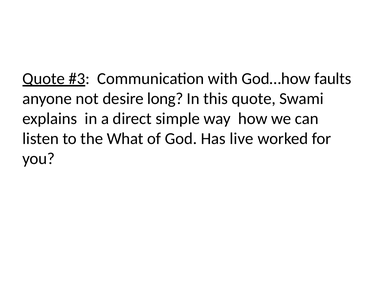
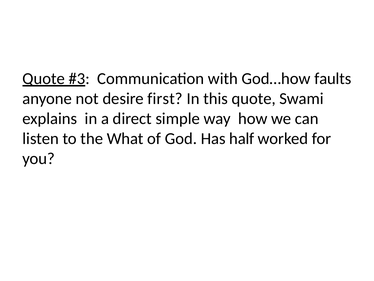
long: long -> first (165, 98)
live: live -> half (242, 138)
